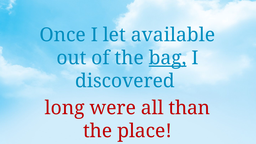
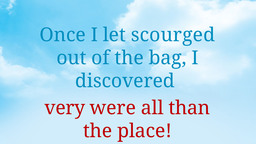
available: available -> scourged (173, 35)
bag underline: present -> none (168, 58)
long: long -> very (65, 108)
